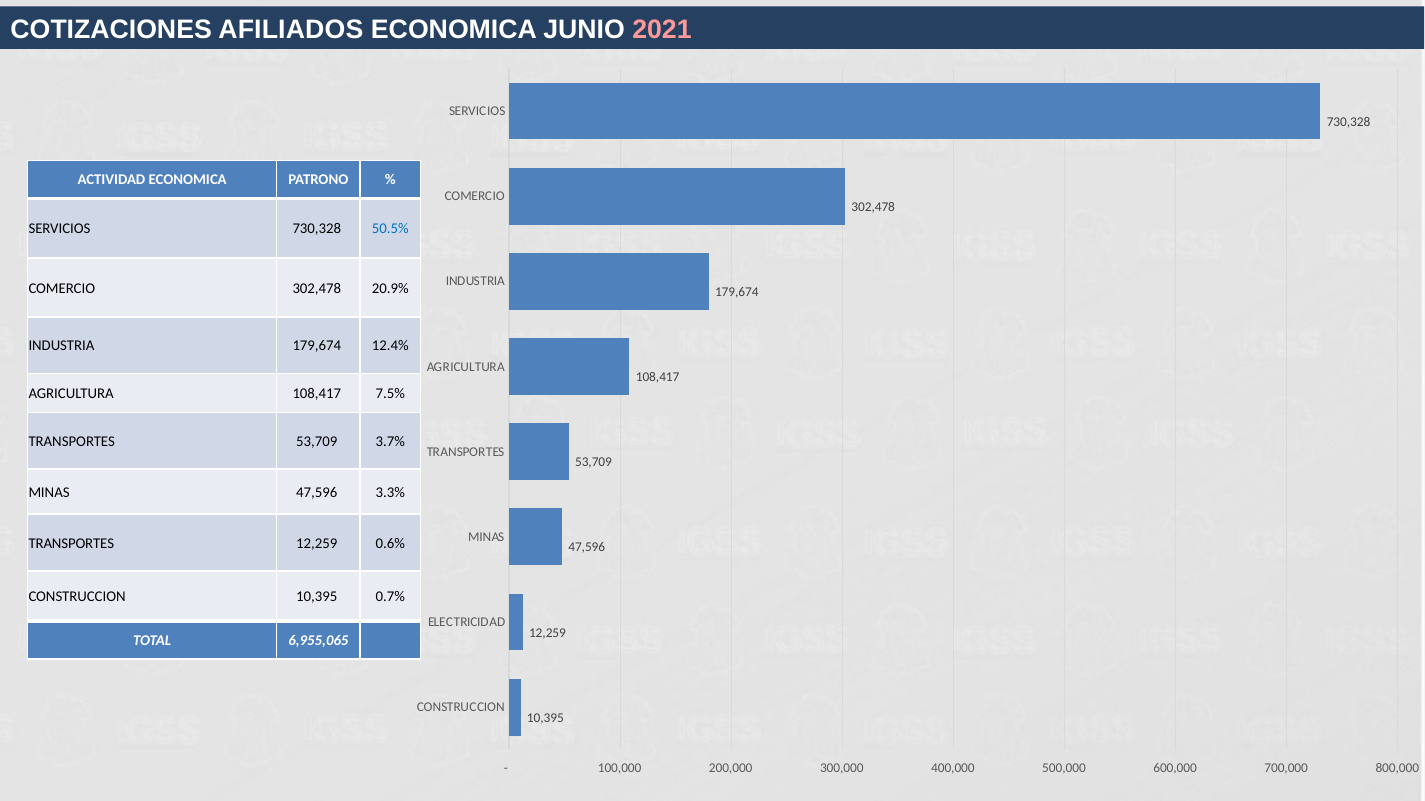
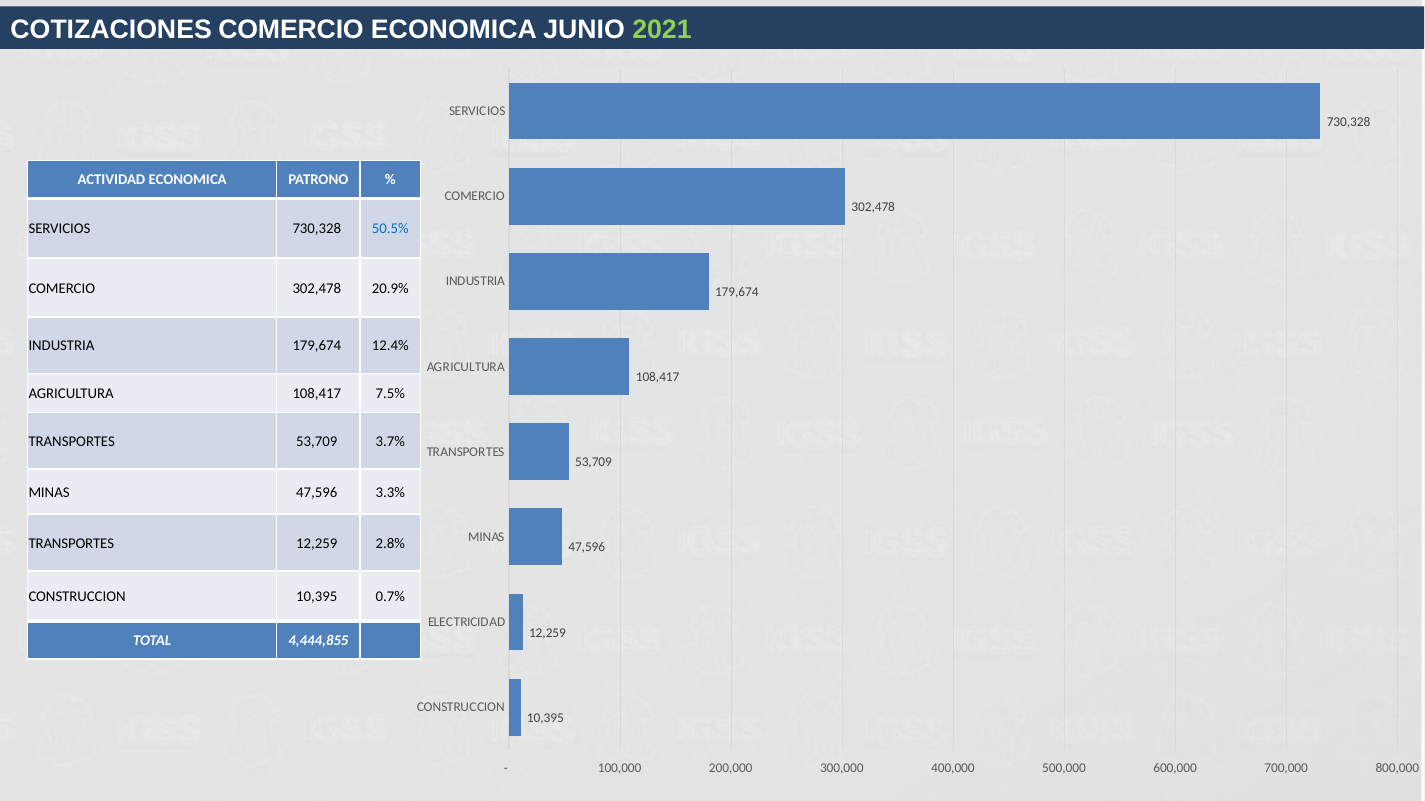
COTIZACIONES AFILIADOS: AFILIADOS -> COMERCIO (291, 29)
2021 colour: pink -> light green (662, 29)
0.6%: 0.6% -> 2.8% (390, 543)
6,955,065: 6,955,065 -> 4,444,855 (318, 640)
